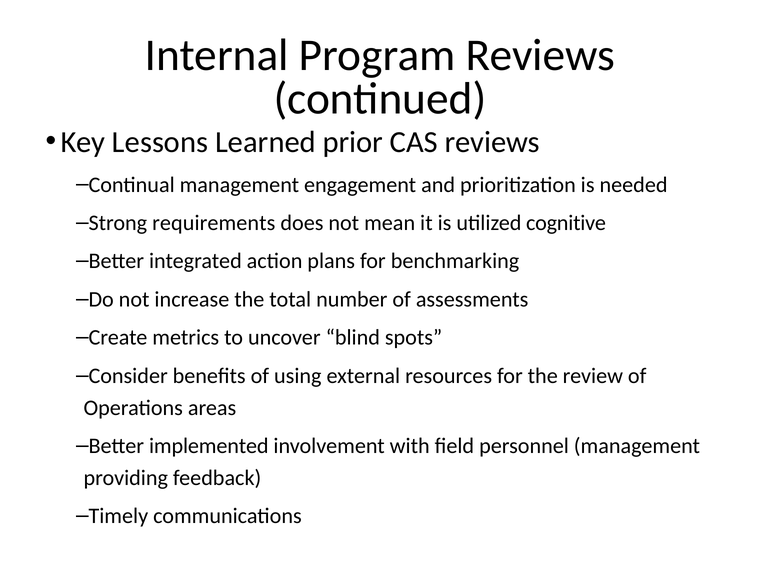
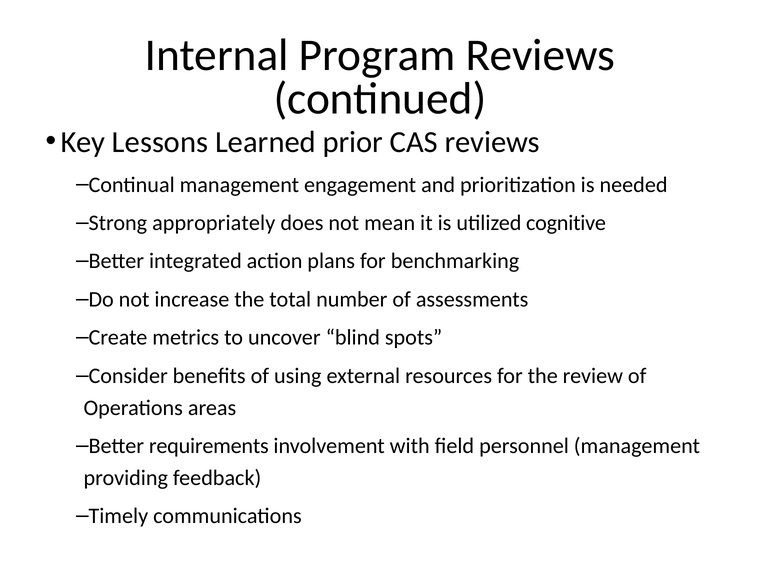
requirements: requirements -> appropriately (214, 223)
implemented: implemented -> requirements (209, 446)
